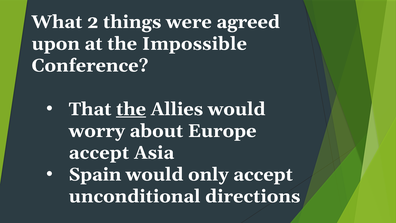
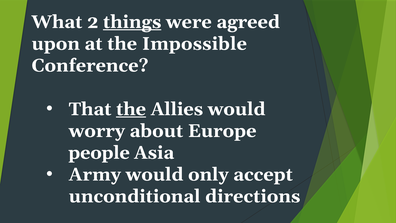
things underline: none -> present (132, 22)
accept: accept -> people (99, 153)
Spain: Spain -> Army (95, 174)
